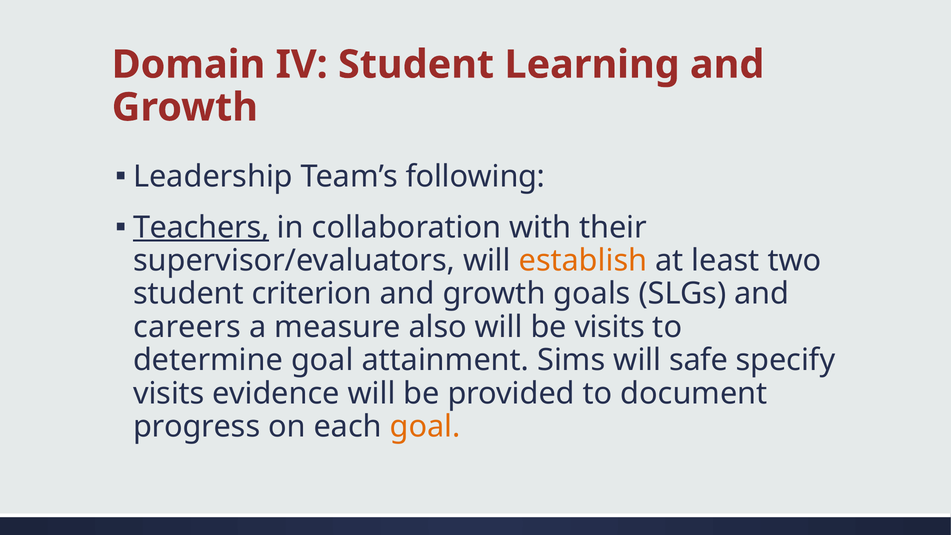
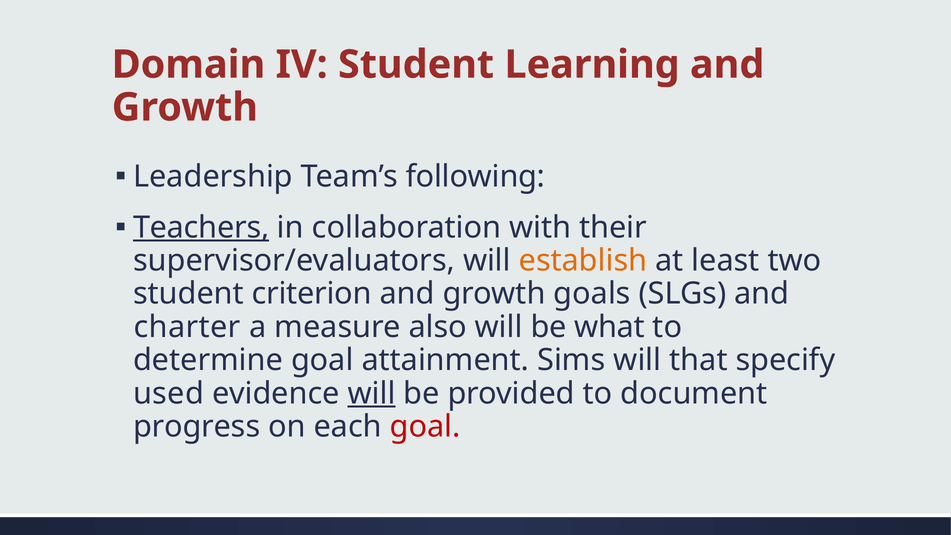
careers: careers -> charter (187, 327)
be visits: visits -> what (610, 327)
safe: safe -> that (698, 360)
visits: visits -> used (169, 393)
will underline: none -> present (372, 393)
goal colour: orange -> red (425, 427)
